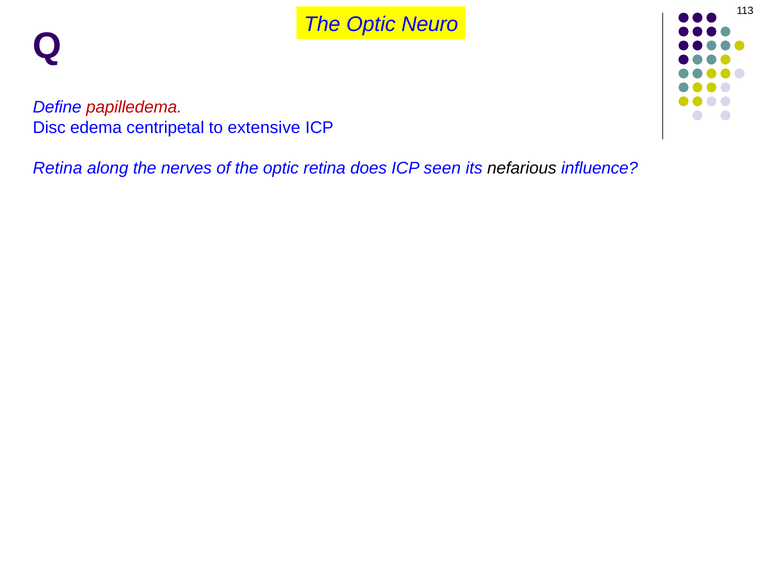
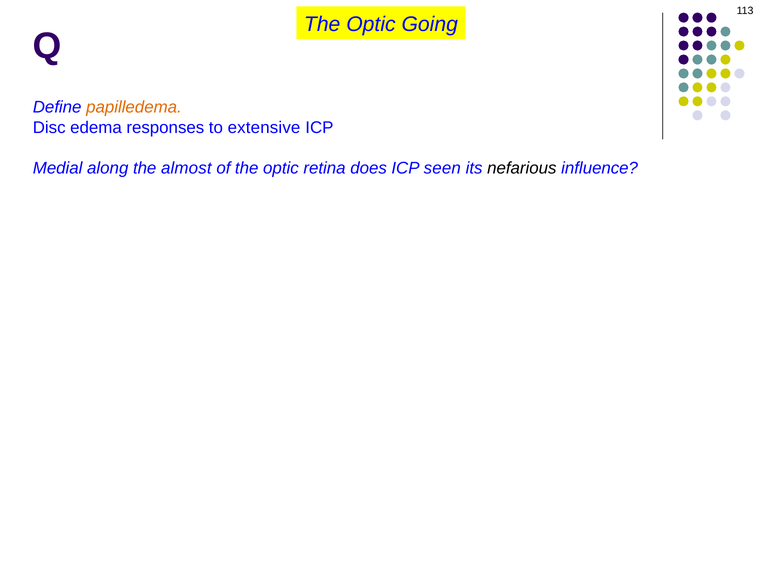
Neuro: Neuro -> Going (430, 24)
papilledema colour: red -> orange (134, 107)
centripetal: centripetal -> responses (165, 128)
Retina: Retina -> Medial (58, 168)
nerves: nerves -> almost (186, 168)
